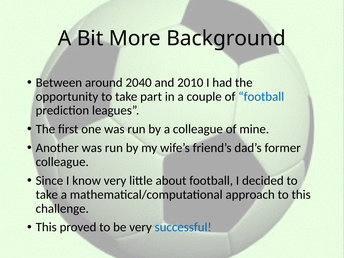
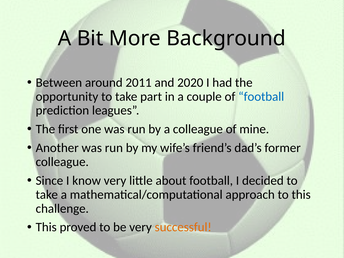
2040: 2040 -> 2011 (139, 83)
2010: 2010 -> 2020 (190, 83)
successful colour: blue -> orange (183, 227)
